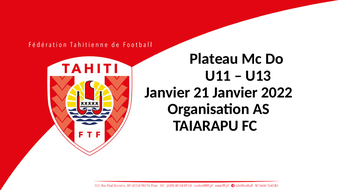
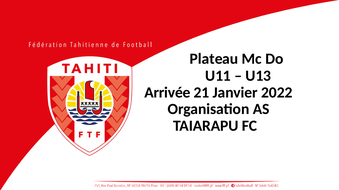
Janvier: Janvier -> Arrivée (167, 93)
